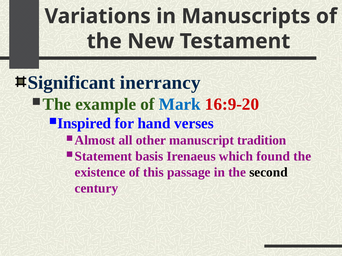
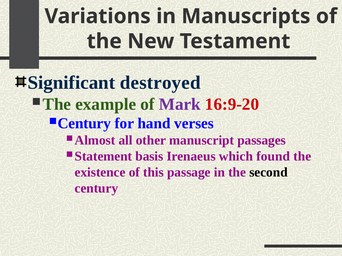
inerrancy: inerrancy -> destroyed (160, 83)
Mark colour: blue -> purple (180, 104)
Inspired: Inspired -> Century (84, 124)
tradition: tradition -> passages (262, 141)
